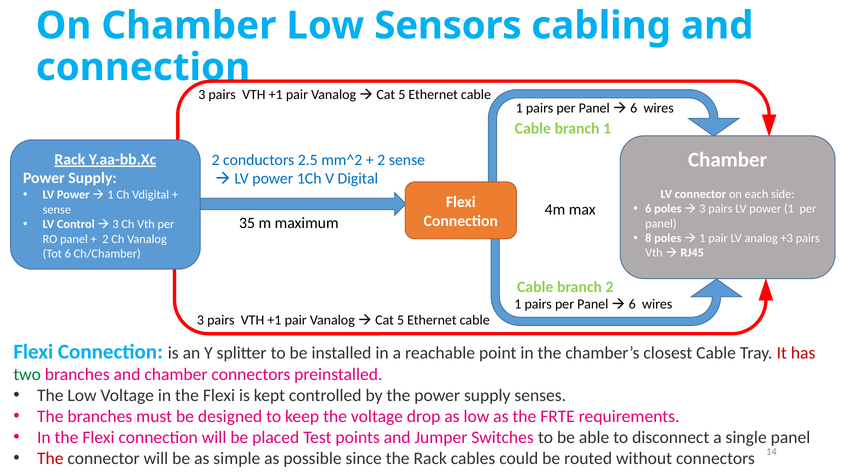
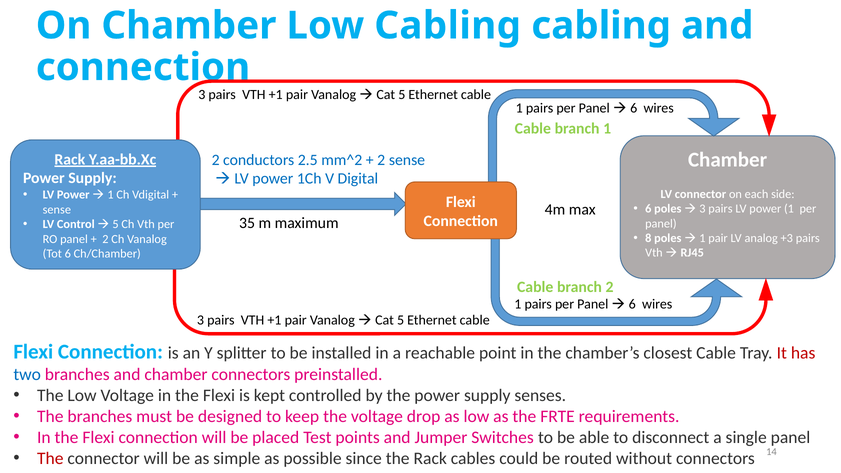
Low Sensors: Sensors -> Cabling (448, 26)
3: 3 -> 5 (116, 224)
two colour: green -> blue (27, 375)
